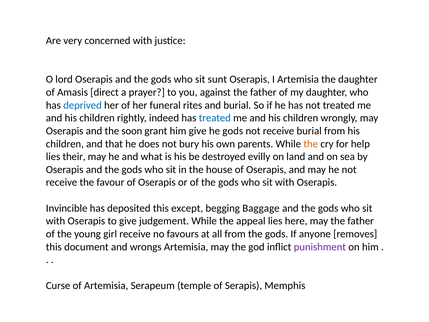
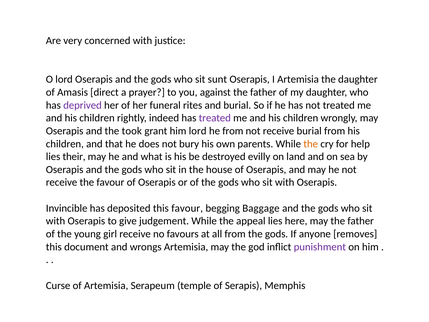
deprived colour: blue -> purple (83, 105)
treated colour: blue -> purple (215, 118)
soon: soon -> took (132, 131)
him give: give -> lord (198, 131)
he gods: gods -> from (233, 131)
this except: except -> favour (187, 208)
